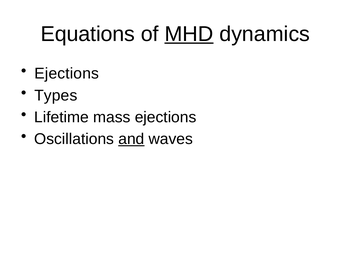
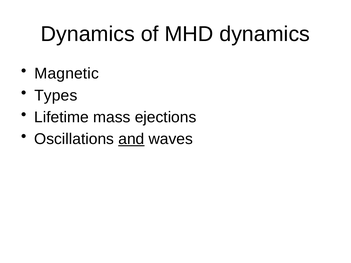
Equations: Equations -> Dynamics (88, 34)
MHD underline: present -> none (189, 34)
Ejections: Ejections -> Magnetic (67, 74)
